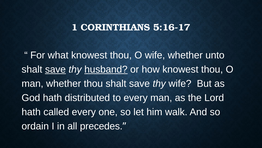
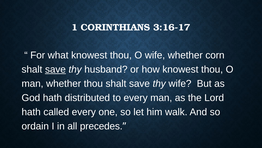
5:16-17: 5:16-17 -> 3:16-17 (172, 27)
unto: unto -> corn (215, 55)
husband underline: present -> none (106, 69)
